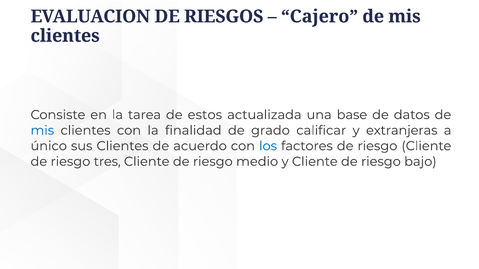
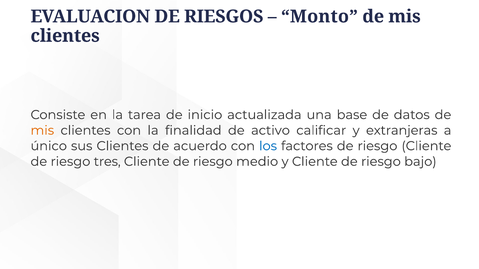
Cajero: Cajero -> Monto (319, 17)
estos: estos -> inicio (205, 115)
mis colour: blue -> orange (42, 131)
grado: grado -> activo (270, 131)
